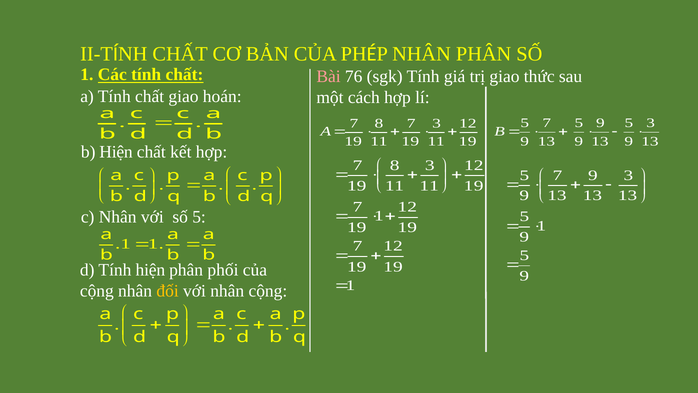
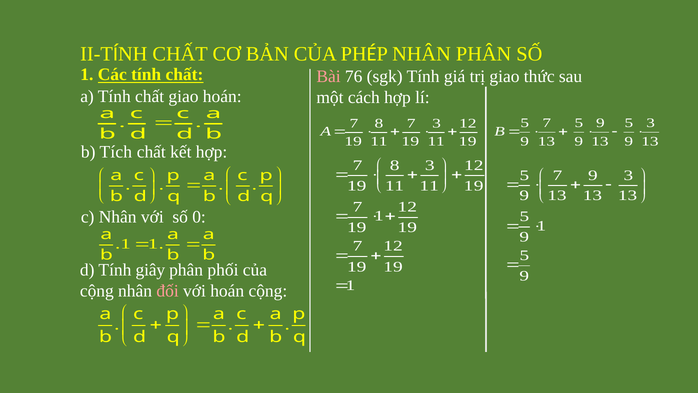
b Hiện: Hiện -> Tích (116, 152)
số 5: 5 -> 0 (199, 217)
Tính hiện: hiện -> giây (150, 270)
đối colour: yellow -> pink (168, 291)
với nhân: nhân -> hoán (227, 291)
